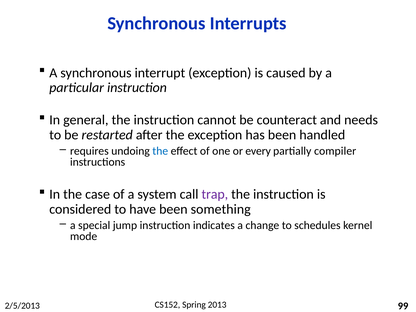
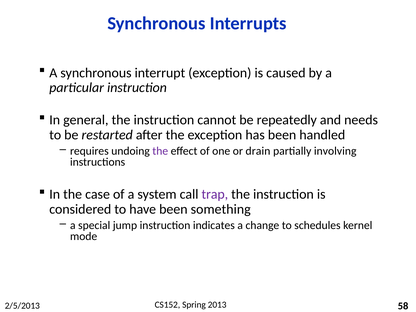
counteract: counteract -> repeatedly (287, 120)
the colour: blue -> purple (160, 151)
every: every -> drain (258, 151)
compiler: compiler -> involving (335, 151)
99: 99 -> 58 (403, 306)
